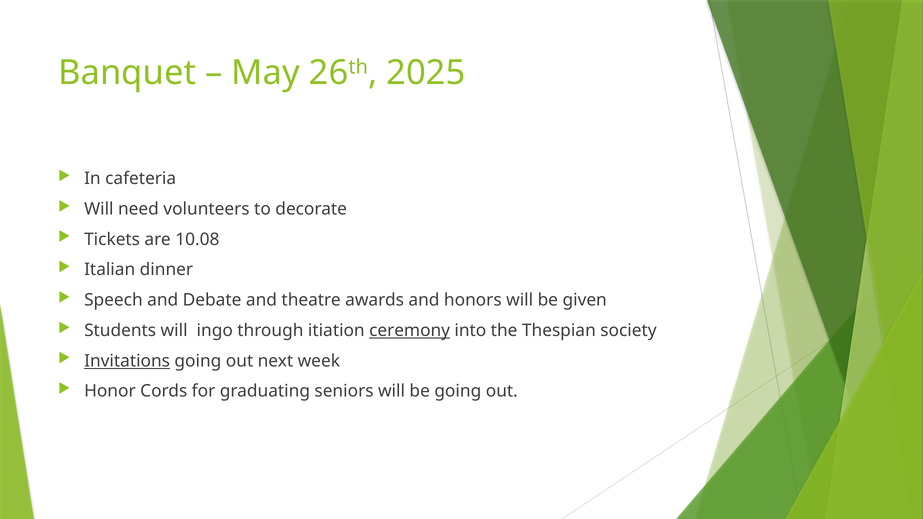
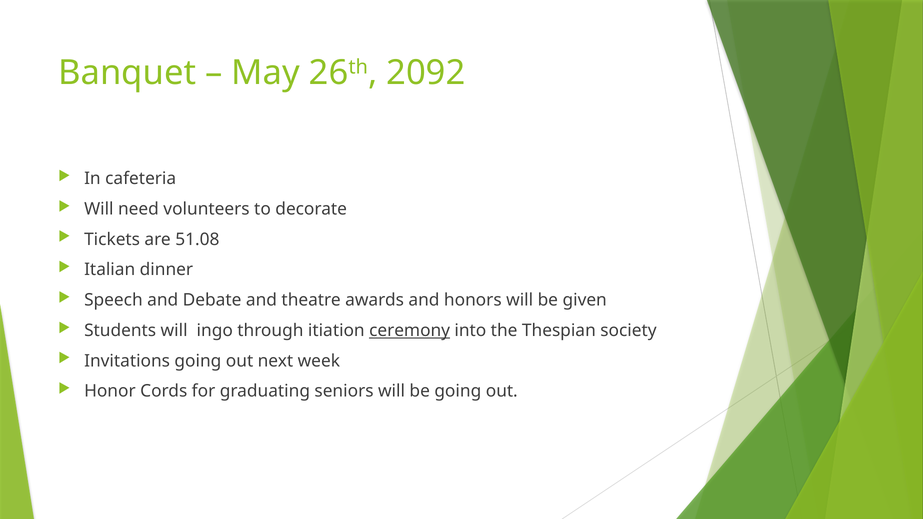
2025: 2025 -> 2092 (426, 73)
10.08: 10.08 -> 51.08 (197, 239)
Invitations underline: present -> none (127, 361)
